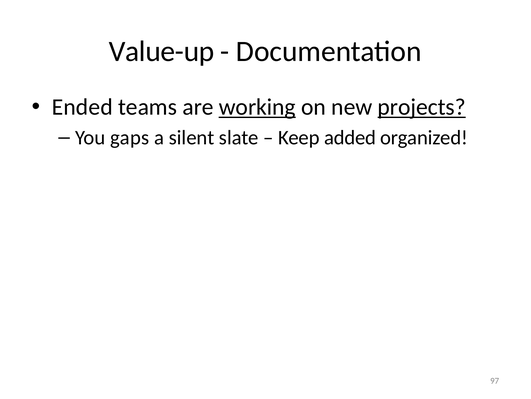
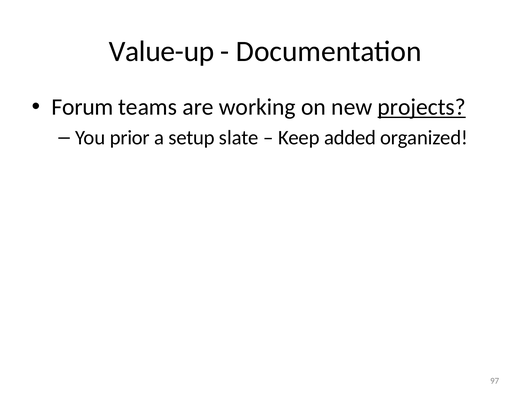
Ended: Ended -> Forum (82, 107)
working underline: present -> none (257, 107)
gaps: gaps -> prior (130, 137)
silent: silent -> setup (192, 137)
